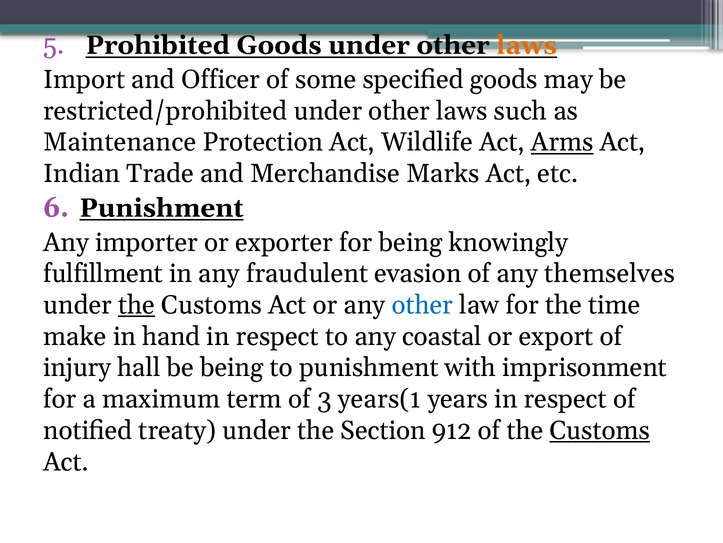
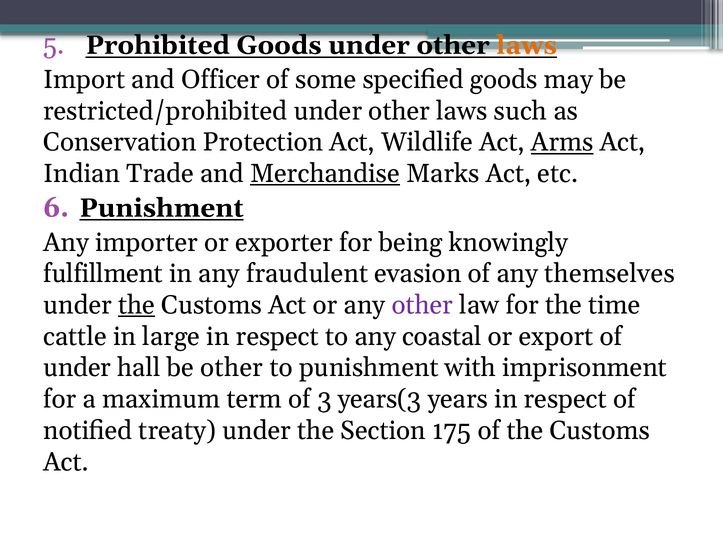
Maintenance: Maintenance -> Conservation (120, 142)
Merchandise underline: none -> present (325, 173)
other colour: blue -> purple (422, 305)
make: make -> cattle (75, 336)
hand: hand -> large (171, 336)
injury: injury -> under (77, 367)
be being: being -> other (232, 367)
years(1: years(1 -> years(3 (380, 399)
912: 912 -> 175 (452, 430)
Customs underline: present -> none (600, 430)
